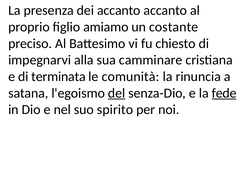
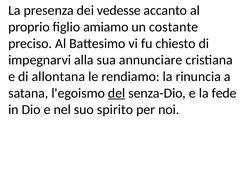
dei accanto: accanto -> vedesse (119, 10)
camminare: camminare -> annunciare (151, 60)
terminata: terminata -> allontana (58, 77)
comunità: comunità -> rendiamo (131, 77)
fede underline: present -> none (224, 93)
